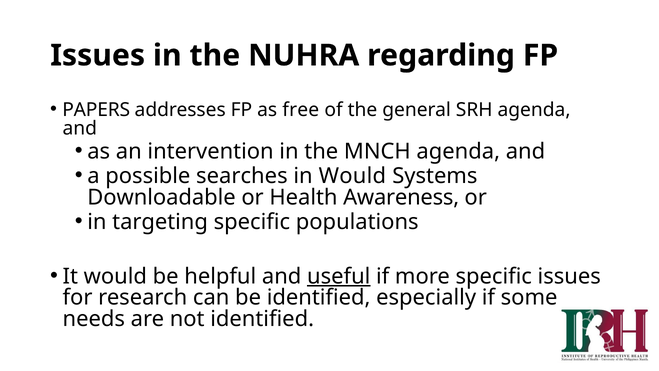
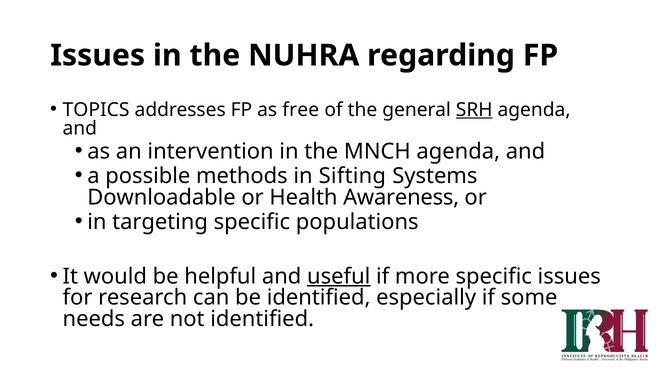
PAPERS: PAPERS -> TOPICS (96, 110)
SRH underline: none -> present (474, 110)
searches: searches -> methods (242, 176)
in Would: Would -> Sifting (352, 176)
